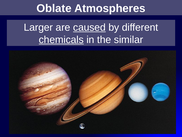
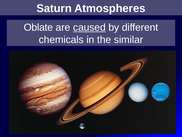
Oblate: Oblate -> Saturn (54, 8)
Larger: Larger -> Oblate (38, 27)
chemicals underline: present -> none (61, 40)
